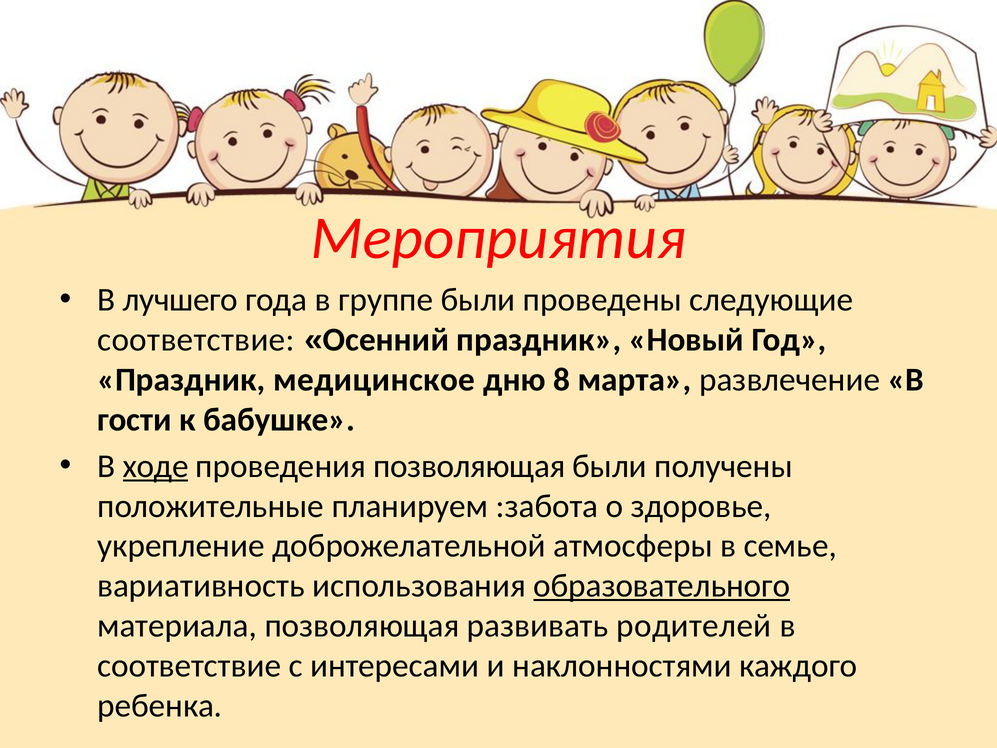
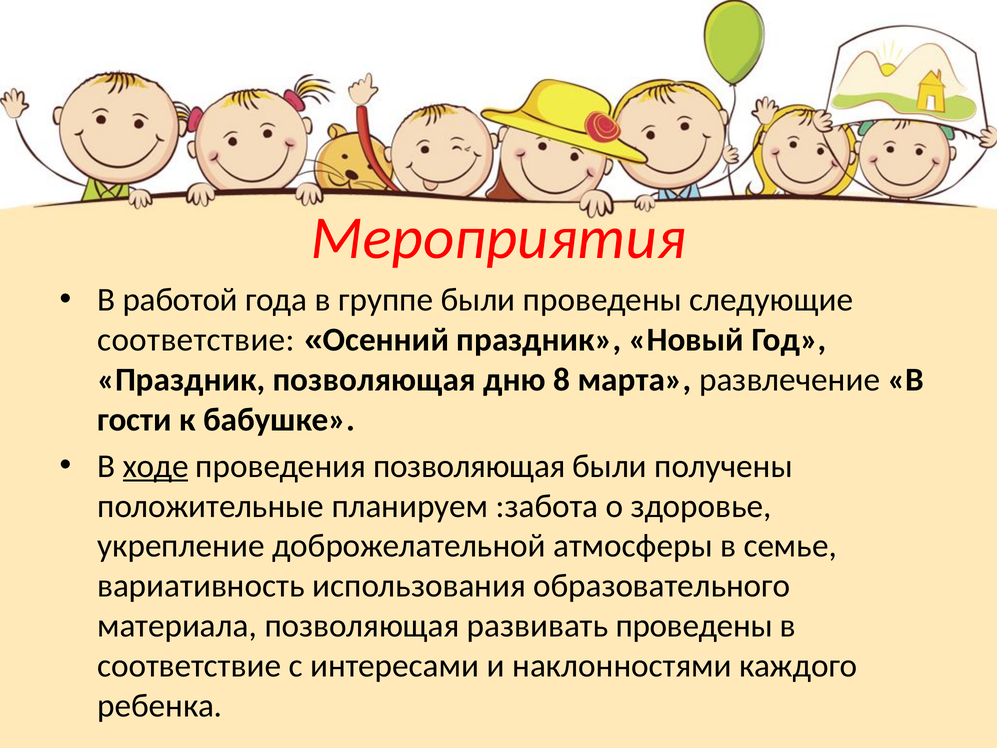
лучшего: лучшего -> работой (180, 300)
Праздник медицинское: медицинское -> позволяющая (374, 380)
образовательного underline: present -> none (662, 586)
развивать родителей: родителей -> проведены (694, 626)
